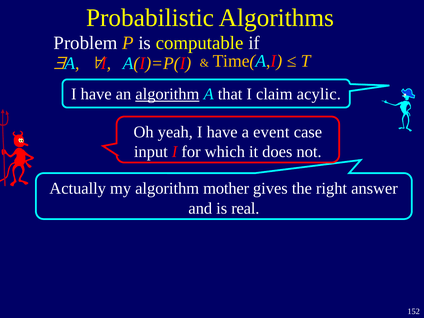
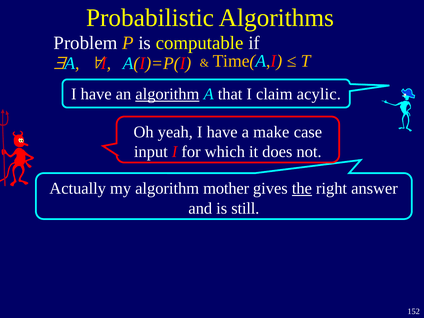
event: event -> make (271, 132)
the underline: none -> present (302, 188)
real: real -> still (245, 208)
